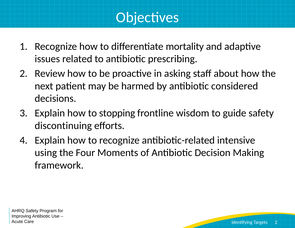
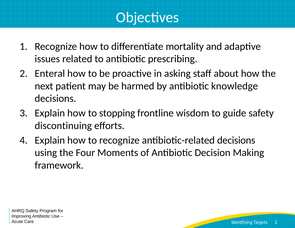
Review: Review -> Enteral (50, 74)
considered: considered -> knowledge (235, 86)
antibiotic-related intensive: intensive -> decisions (236, 140)
